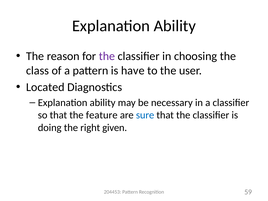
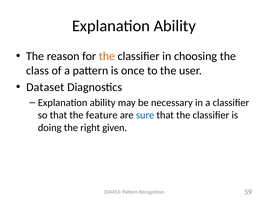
the colour: purple -> orange (107, 56)
have: have -> once (133, 71)
Located: Located -> Dataset (45, 87)
